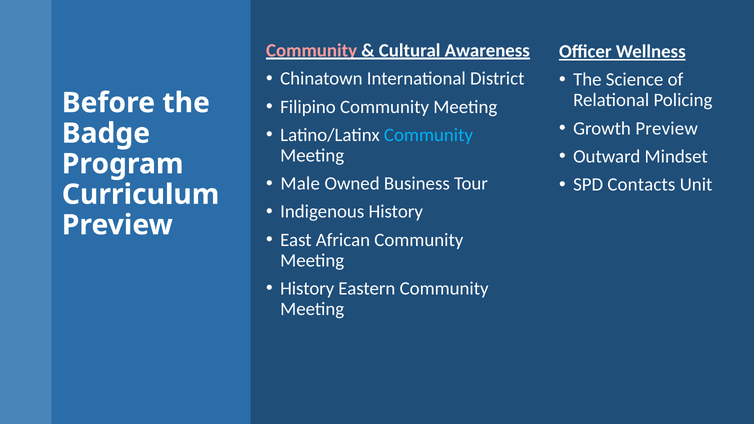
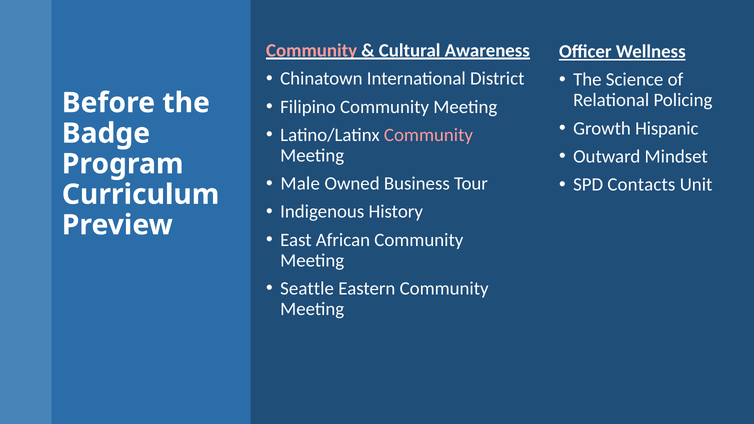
Growth Preview: Preview -> Hispanic (667, 128)
Community colour: light blue -> pink (428, 135)
History: History -> Seattle (307, 289)
